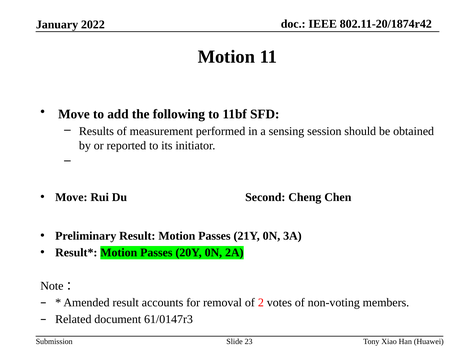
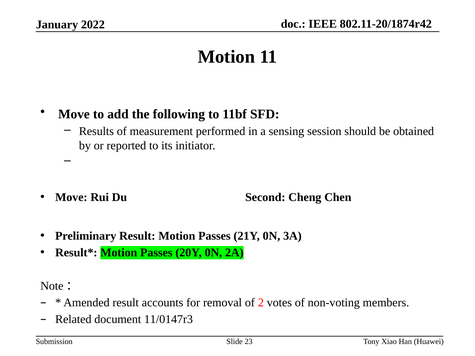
61/0147r3: 61/0147r3 -> 11/0147r3 (169, 319)
